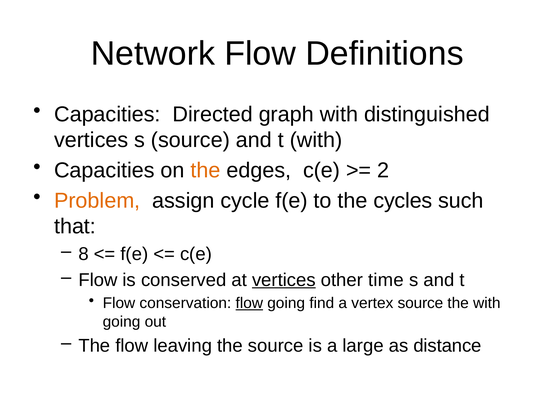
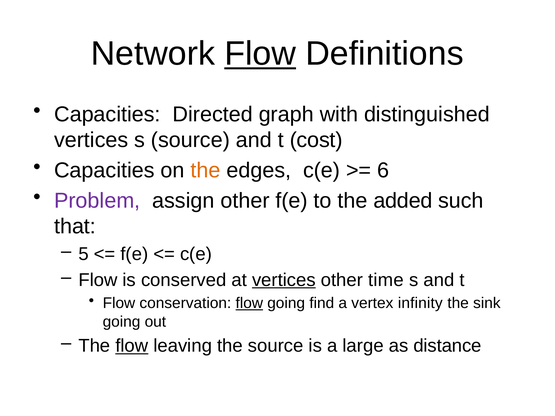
Flow underline: none -> present (260, 54)
t with: with -> cost (316, 140)
2: 2 -> 6 (383, 171)
Problem colour: orange -> purple (97, 201)
assign cycle: cycle -> other (245, 201)
cycles: cycles -> added (403, 201)
8: 8 -> 5 (84, 254)
vertex source: source -> infinity (420, 303)
the with: with -> sink (487, 303)
flow underline: none -> present (132, 346)
